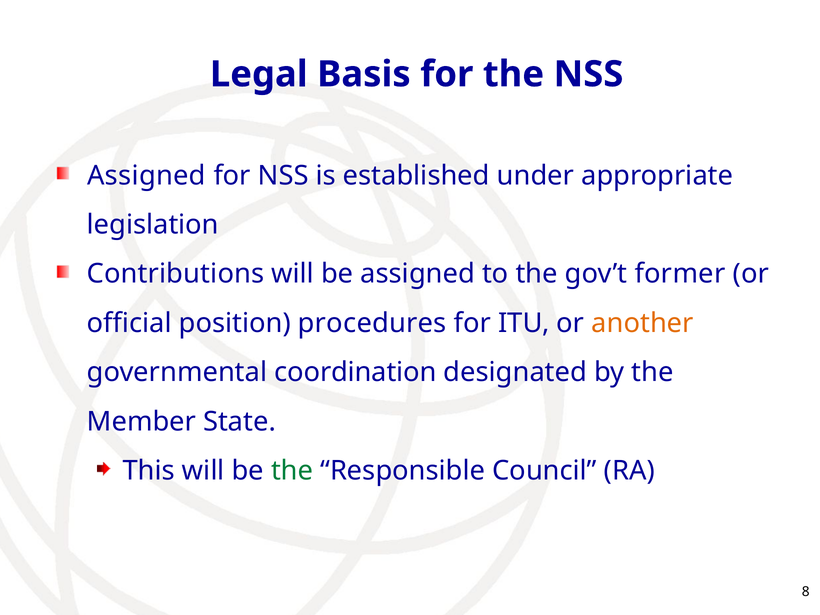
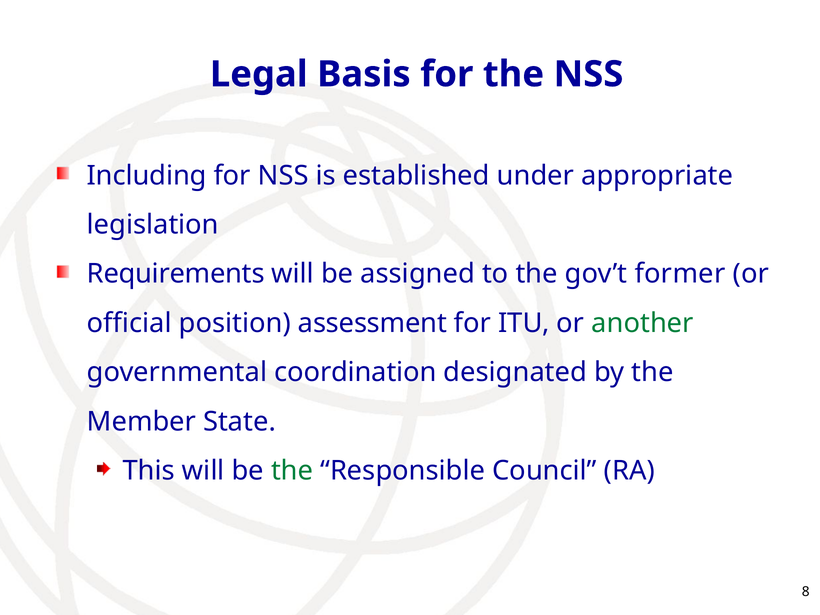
Assigned: Assigned -> Including (147, 175)
Contributions: Contributions -> Requirements (176, 274)
procedures: procedures -> assessment (372, 323)
another colour: orange -> green (643, 323)
